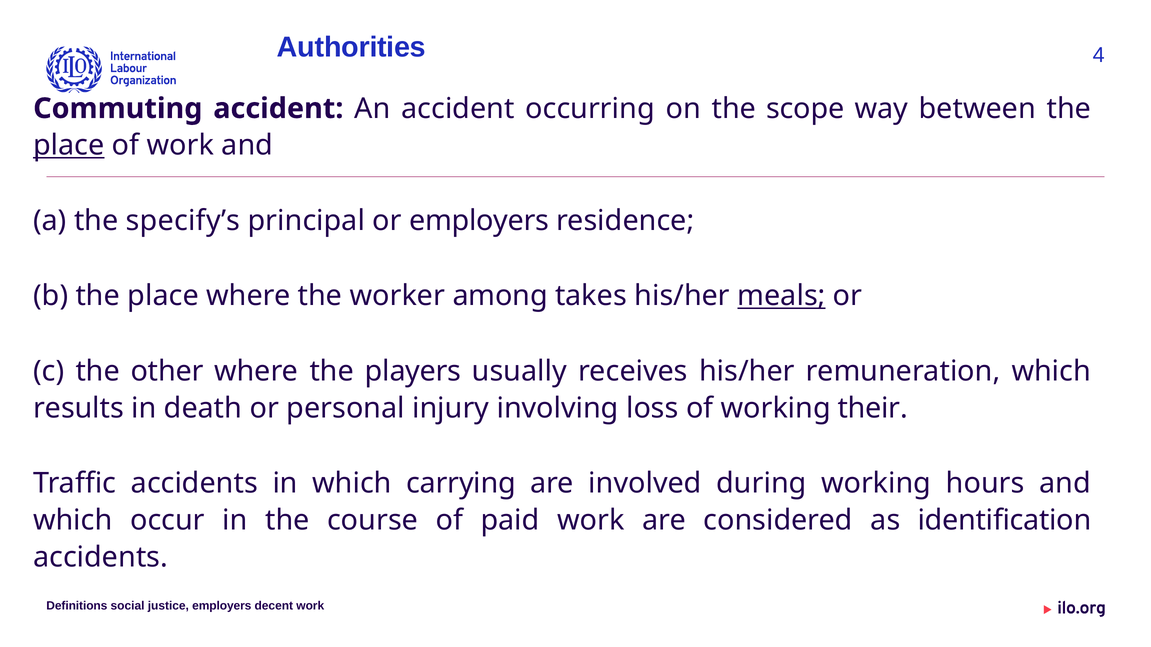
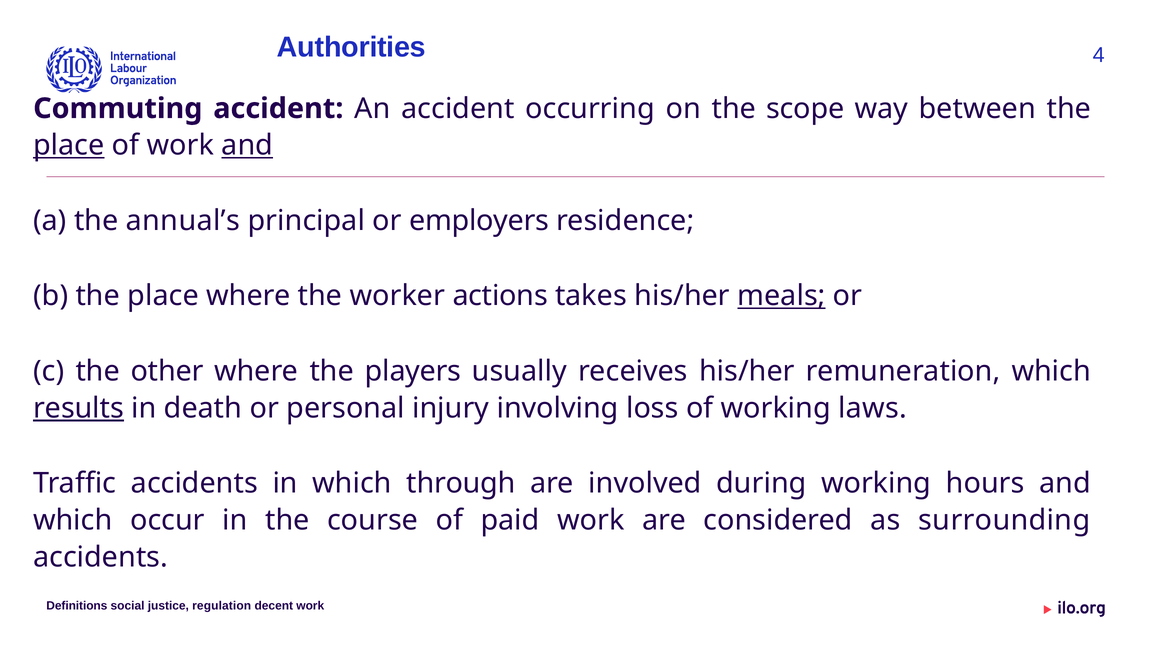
and underline: none -> present (247, 146)
specify’s: specify’s -> annual’s (183, 221)
among: among -> actions (500, 296)
results underline: none -> present (79, 408)
their: their -> laws (873, 408)
carrying: carrying -> through (461, 484)
identification: identification -> surrounding (1004, 521)
justice employers: employers -> regulation (222, 606)
